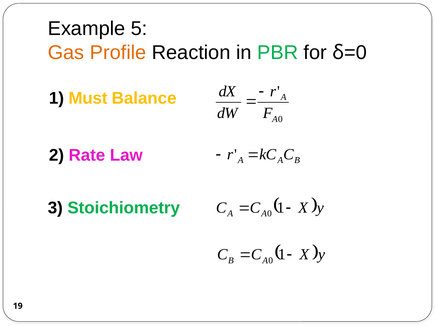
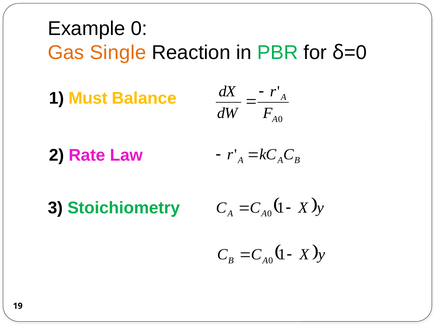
Example 5: 5 -> 0 (139, 29)
Profile: Profile -> Single (118, 53)
